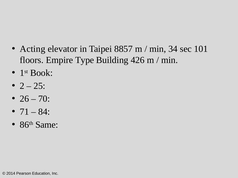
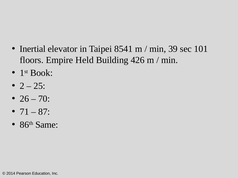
Acting: Acting -> Inertial (33, 49)
8857: 8857 -> 8541 (123, 49)
34: 34 -> 39 (173, 49)
Type: Type -> Held (85, 60)
84: 84 -> 87 (44, 112)
